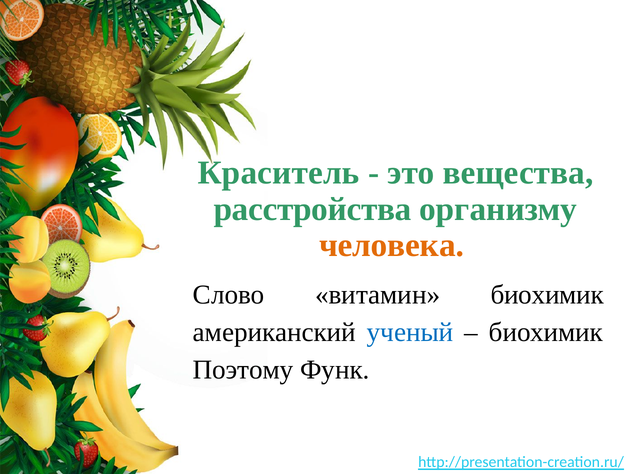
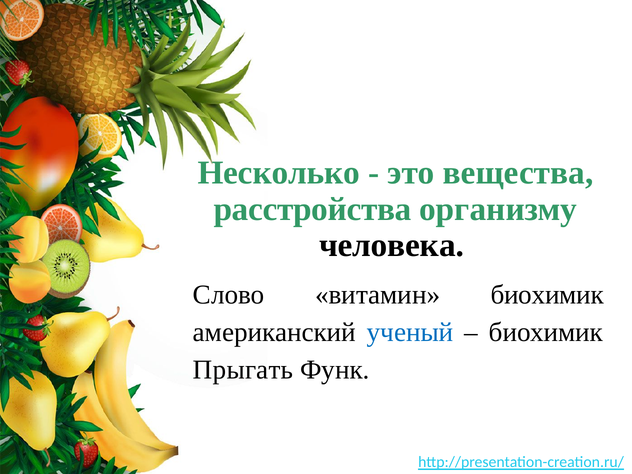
Краситель: Краситель -> Несколько (279, 173)
человека colour: orange -> black (391, 245)
Поэтому: Поэтому -> Прыгать (243, 370)
